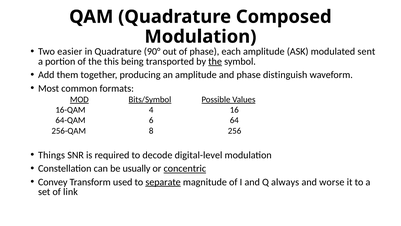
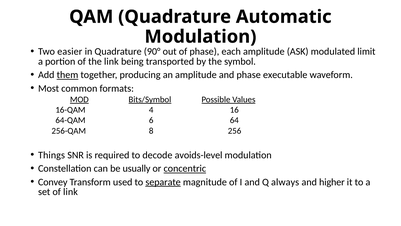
Composed: Composed -> Automatic (284, 17)
sent: sent -> limit (366, 52)
the this: this -> link (111, 61)
the underline: present -> none (215, 61)
them underline: none -> present (67, 75)
distinguish: distinguish -> executable (285, 75)
digital-level: digital-level -> avoids-level (199, 155)
worse: worse -> higher (332, 182)
